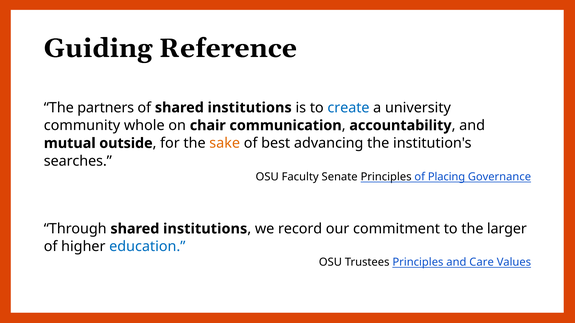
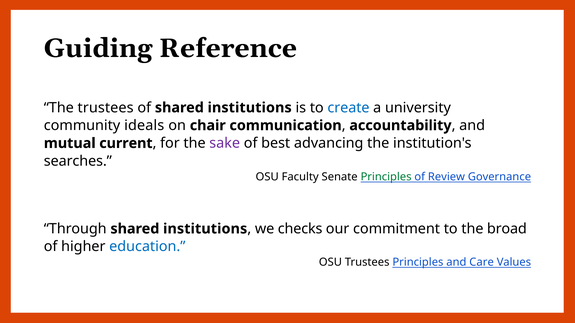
The partners: partners -> trustees (106, 108)
whole: whole -> ideals (144, 126)
outside: outside -> current (126, 143)
sake colour: orange -> purple (225, 143)
Principles colour: black -> green (386, 177)
Placing: Placing -> Review (446, 177)
record: record -> checks (300, 229)
larger: larger -> broad (507, 229)
